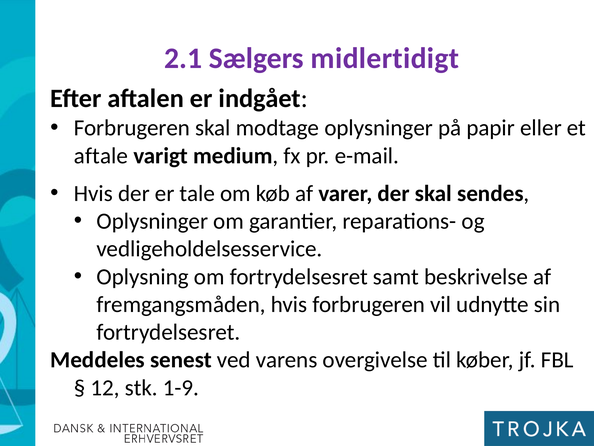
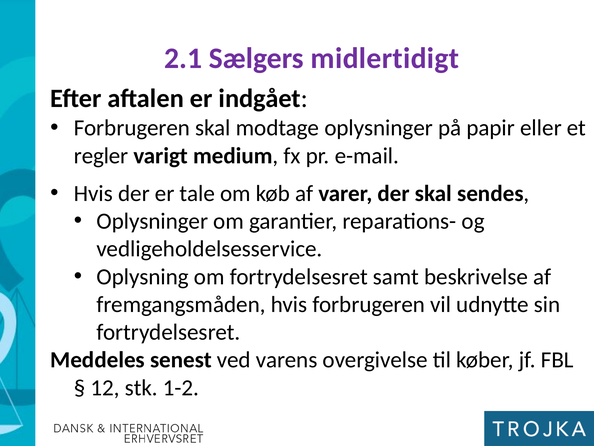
aftale: aftale -> regler (101, 156)
1-9: 1-9 -> 1-2 (181, 387)
